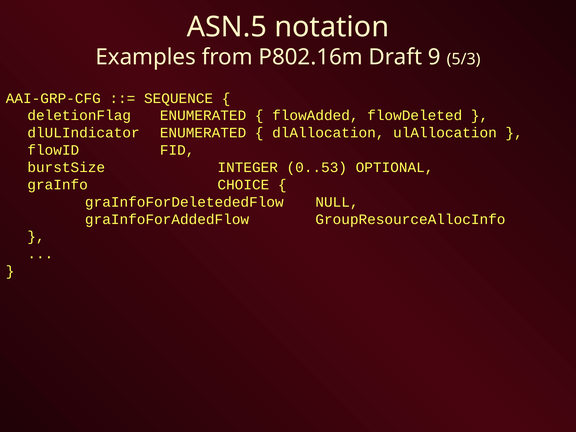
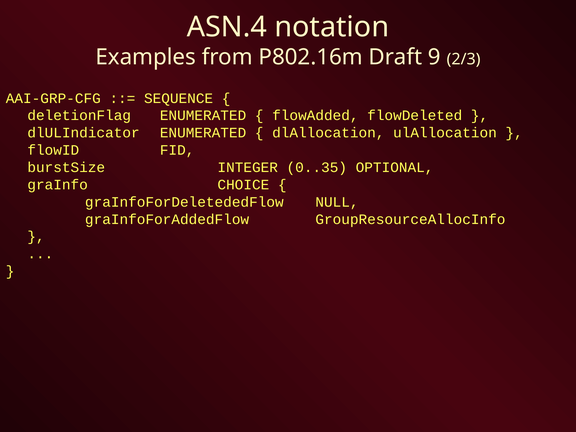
ASN.5: ASN.5 -> ASN.4 (227, 27)
5/3: 5/3 -> 2/3 (464, 59)
0..53: 0..53 -> 0..35 (317, 167)
